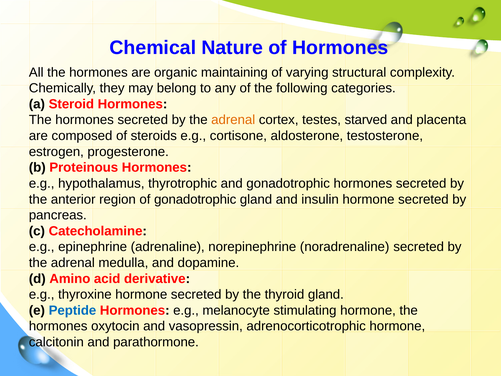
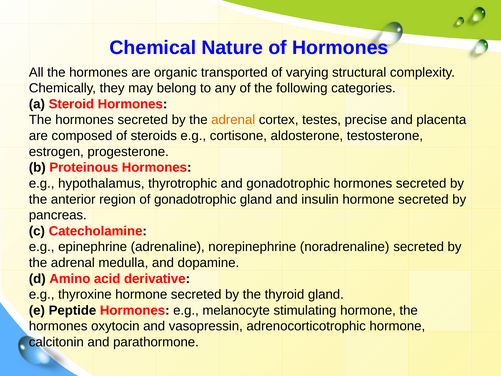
maintaining: maintaining -> transported (234, 72)
starved: starved -> precise (366, 120)
Peptide colour: blue -> black (72, 310)
